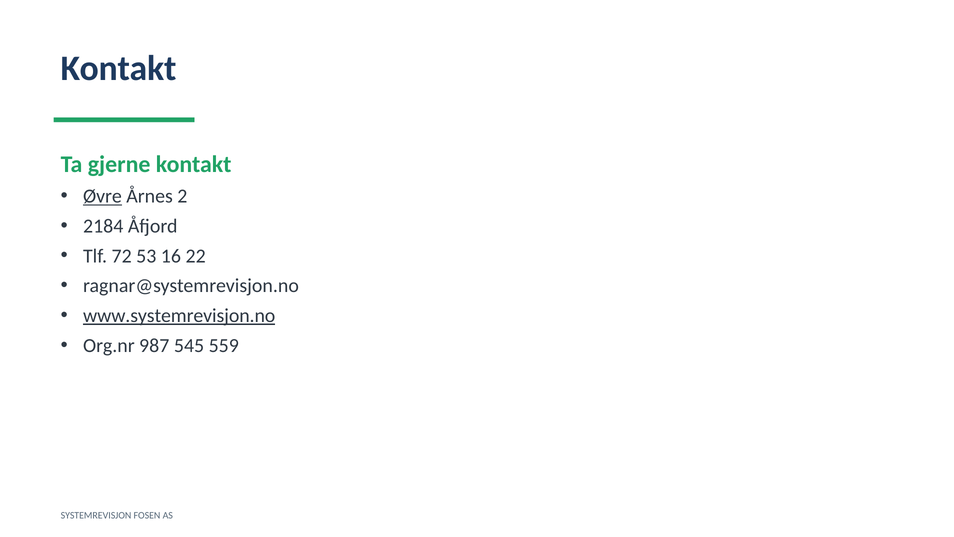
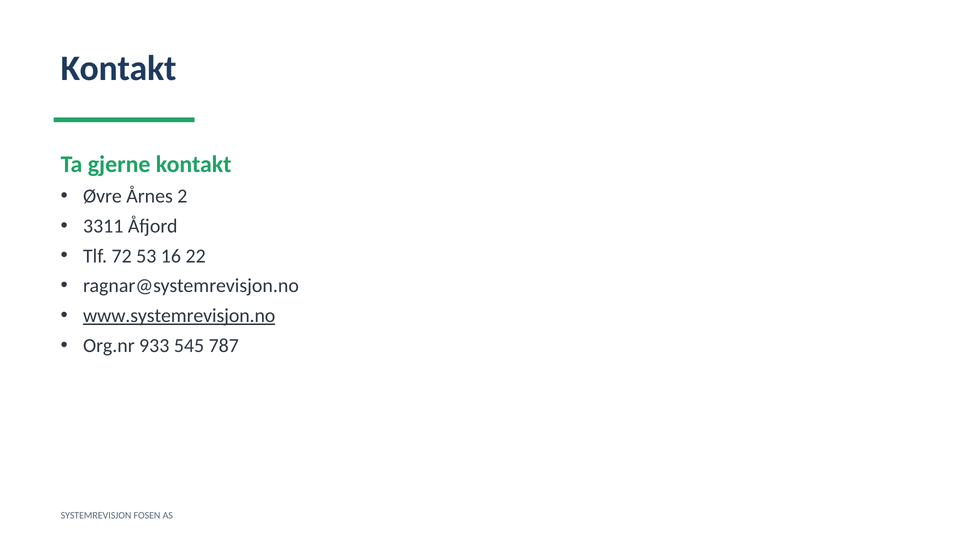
Øvre underline: present -> none (102, 196)
2184: 2184 -> 3311 (103, 226)
987: 987 -> 933 (154, 345)
559: 559 -> 787 (224, 345)
